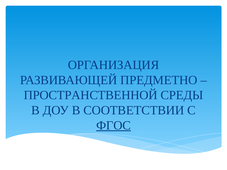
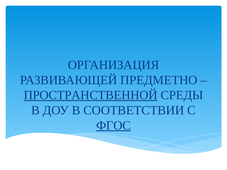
ПРОСТРАНСТВЕННОЙ underline: none -> present (91, 95)
